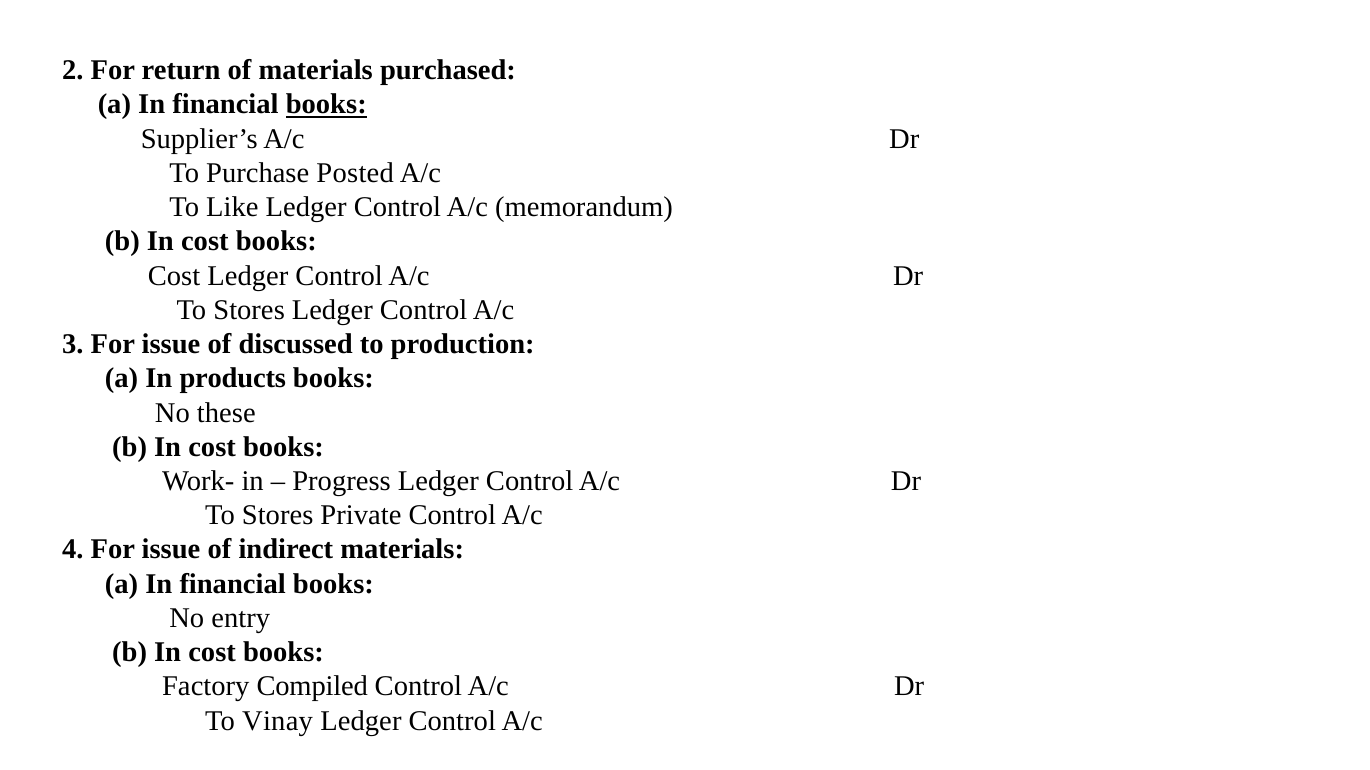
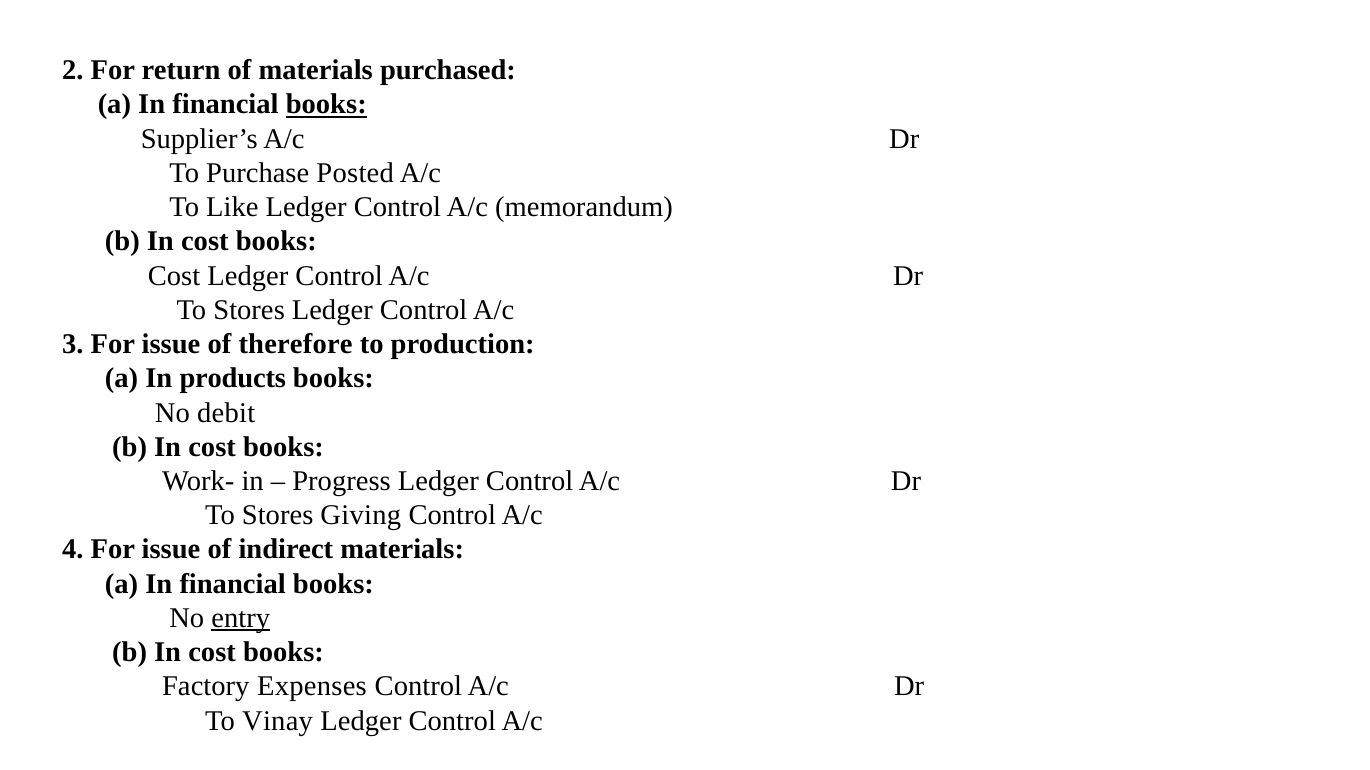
discussed: discussed -> therefore (296, 344)
these: these -> debit (226, 413)
Private: Private -> Giving (361, 516)
entry underline: none -> present (241, 619)
Compiled: Compiled -> Expenses (312, 687)
